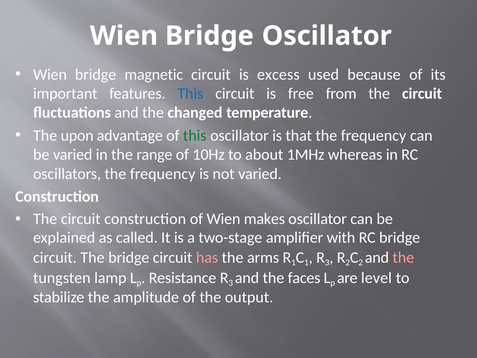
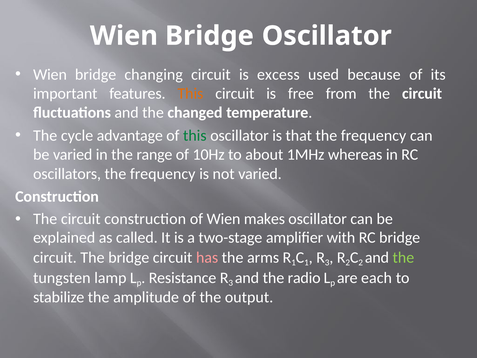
magnetic: magnetic -> changing (154, 75)
This colour: blue -> orange (190, 94)
upon: upon -> cycle (77, 135)
the colour: pink -> light green (403, 257)
faces: faces -> radio (304, 278)
level: level -> each (376, 278)
